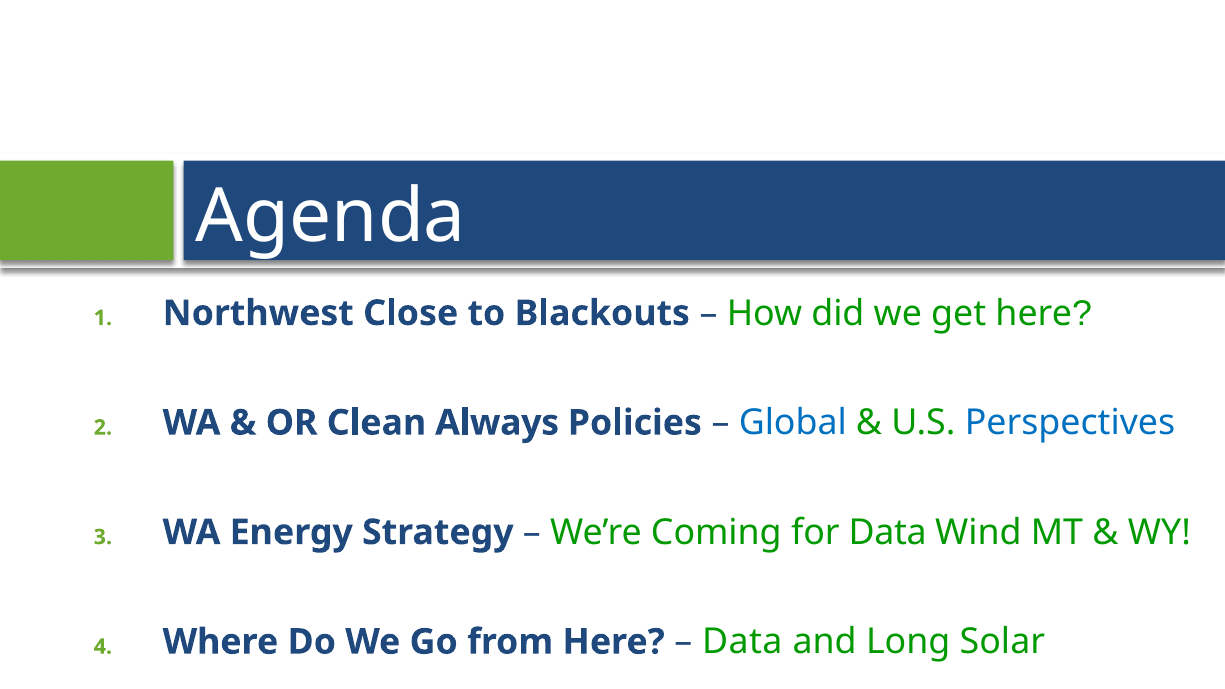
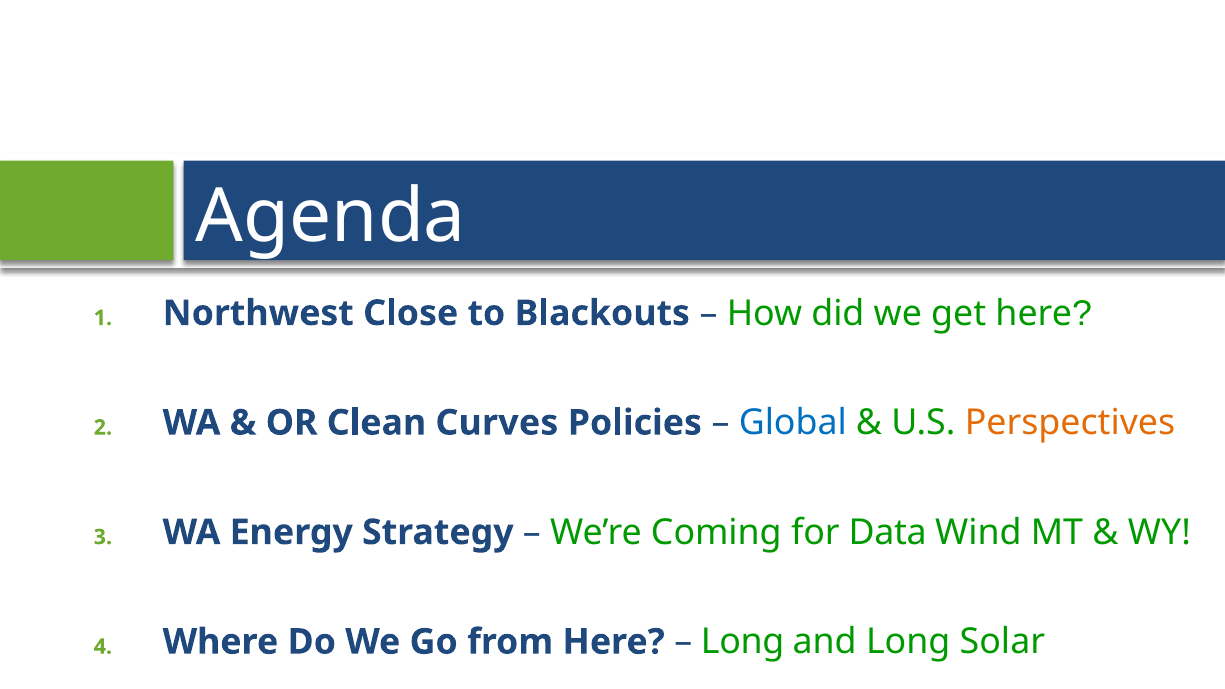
Always: Always -> Curves (497, 423)
Perspectives colour: blue -> orange (1070, 423)
Data: Data -> Long (743, 642)
